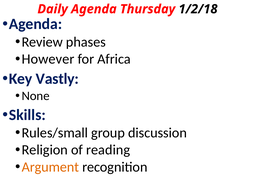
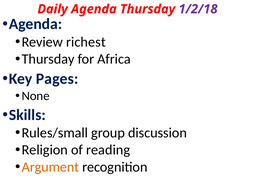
1/2/18 colour: black -> purple (198, 9)
phases: phases -> richest (86, 42)
However: However -> Thursday (48, 59)
Vastly: Vastly -> Pages (57, 78)
